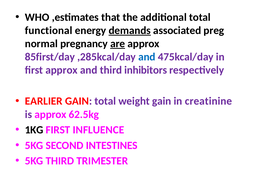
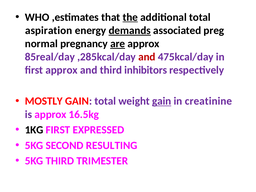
the underline: none -> present (130, 17)
functional: functional -> aspiration (49, 30)
85first/day: 85first/day -> 85real/day (50, 57)
and colour: blue -> red (147, 57)
EARLIER: EARLIER -> MOSTLY (44, 101)
gain underline: none -> present (162, 101)
62.5kg: 62.5kg -> 16.5kg (84, 114)
INFLUENCE: INFLUENCE -> EXPRESSED (98, 130)
INTESTINES: INTESTINES -> RESULTING (112, 145)
